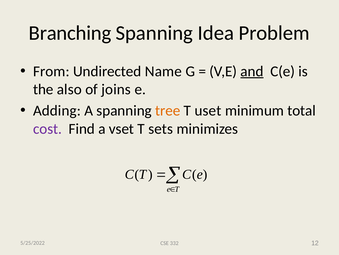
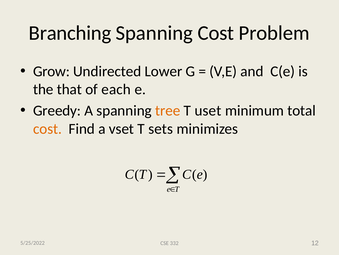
Spanning Idea: Idea -> Cost (216, 33)
From: From -> Grow (51, 71)
Name: Name -> Lower (163, 71)
and underline: present -> none (252, 71)
also: also -> that (69, 89)
joins: joins -> each (116, 89)
Adding: Adding -> Greedy (57, 110)
cost colour: purple -> orange (47, 128)
